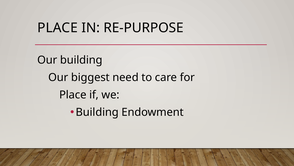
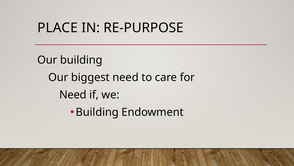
Place: Place -> Need (73, 95)
